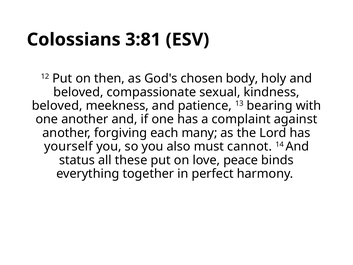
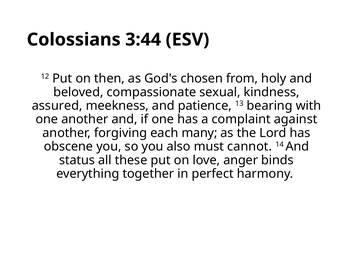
3:81: 3:81 -> 3:44 (143, 40)
body: body -> from (242, 78)
beloved: beloved -> assured (57, 106)
yourself: yourself -> obscene (68, 146)
peace: peace -> anger (241, 160)
